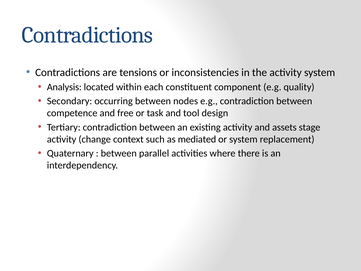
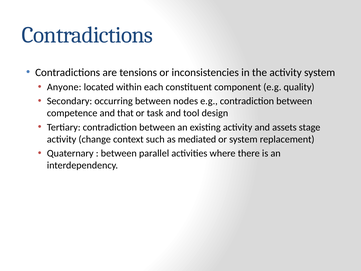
Analysis: Analysis -> Anyone (64, 87)
free: free -> that (125, 113)
